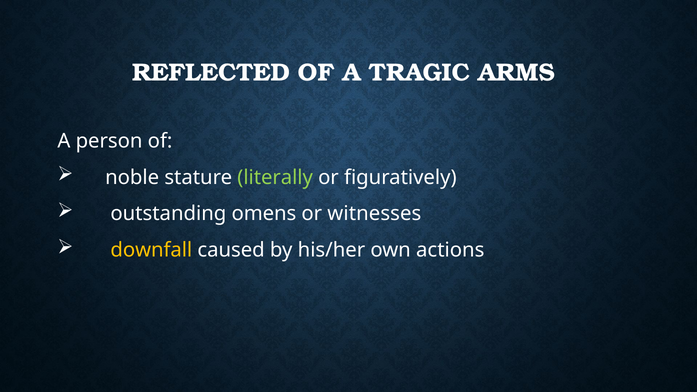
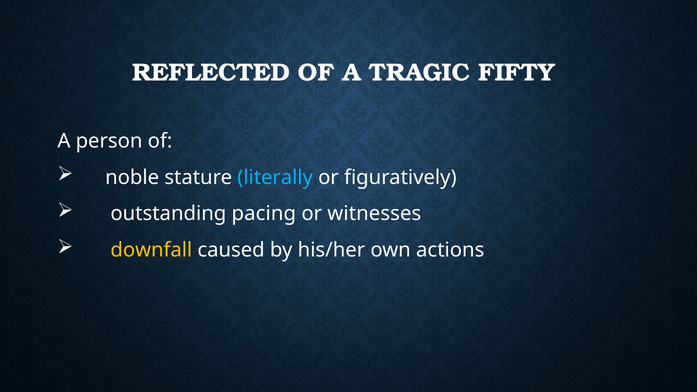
ARMS: ARMS -> FIFTY (517, 73)
literally colour: light green -> light blue (275, 177)
omens: omens -> pacing (264, 214)
